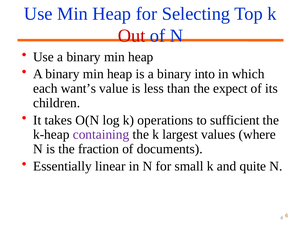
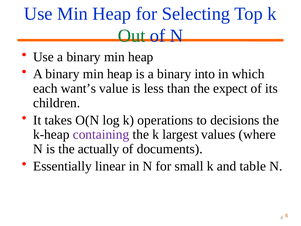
Out colour: red -> green (132, 36)
sufficient: sufficient -> decisions (235, 120)
fraction: fraction -> actually (99, 149)
quite: quite -> table (253, 166)
